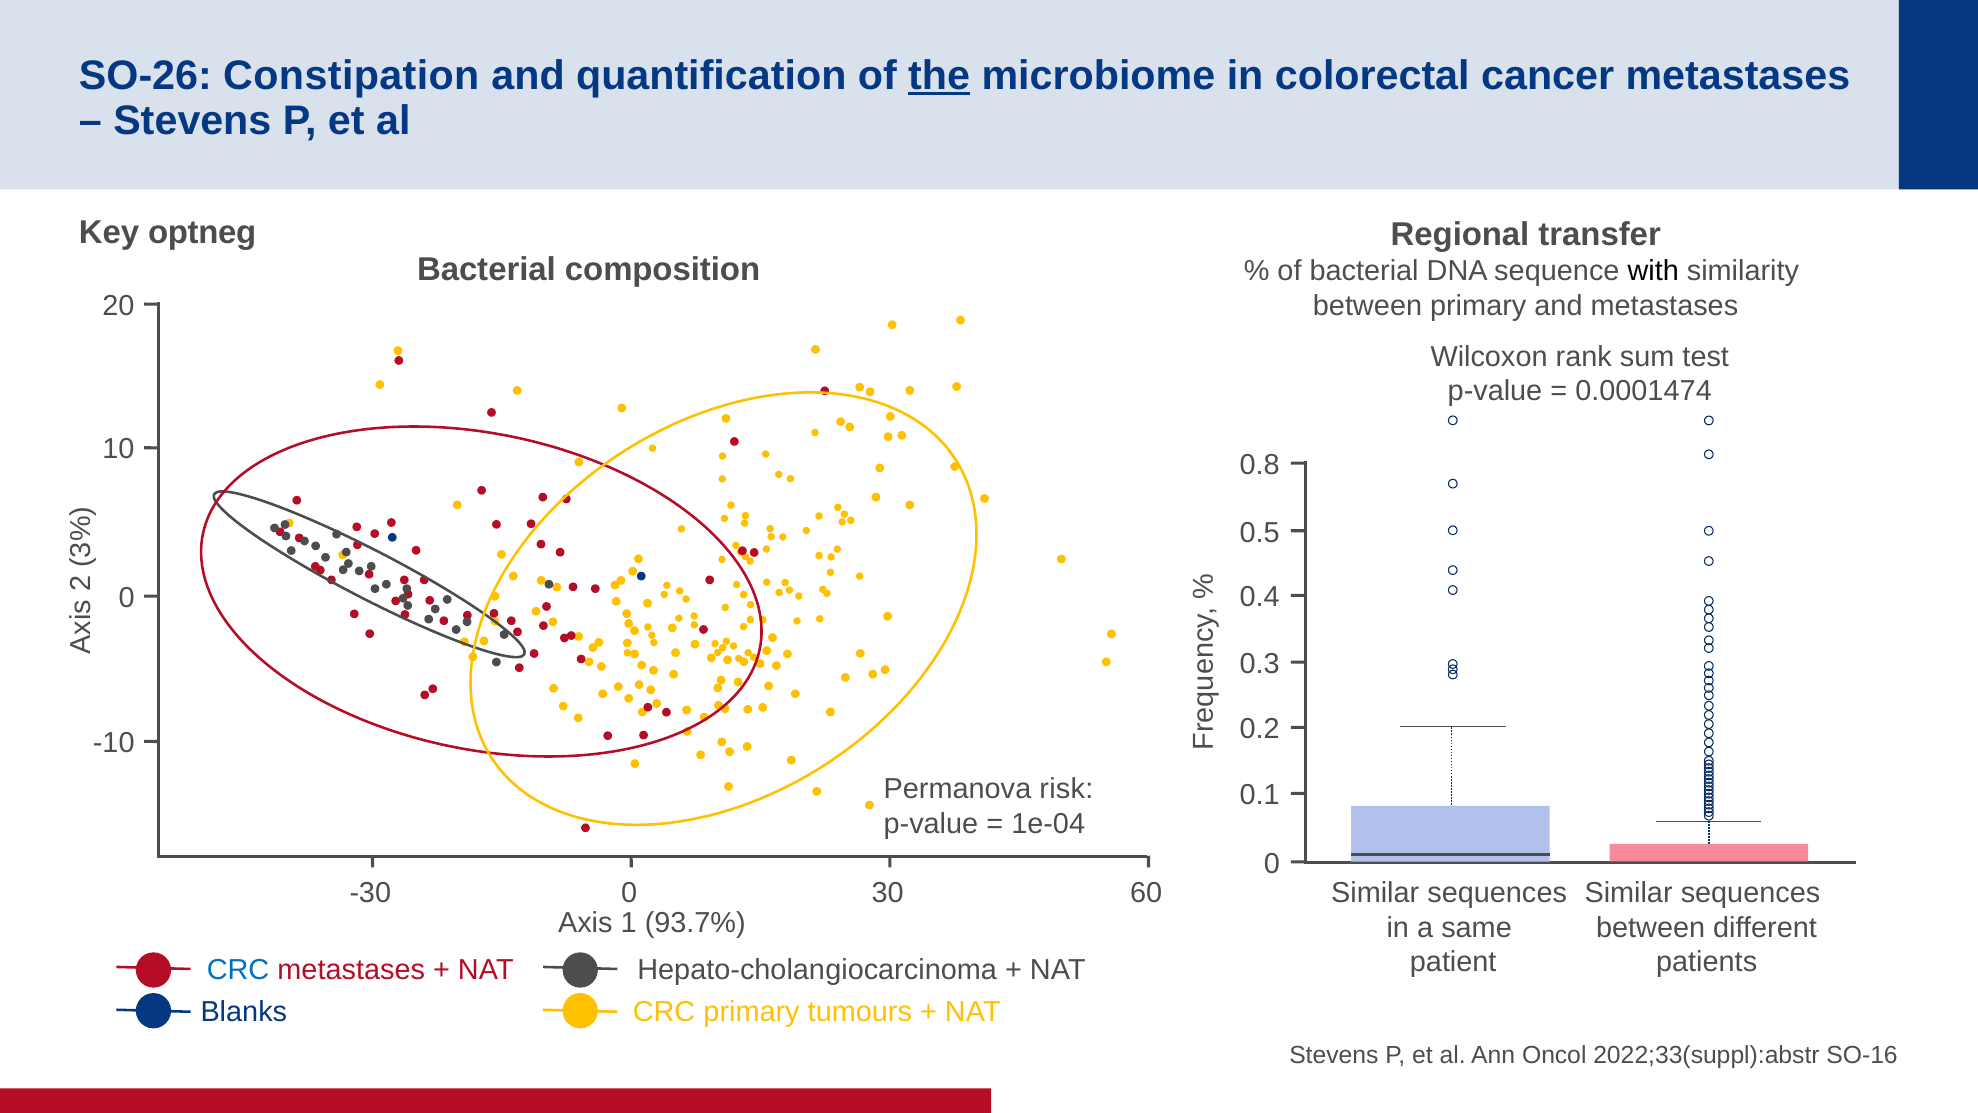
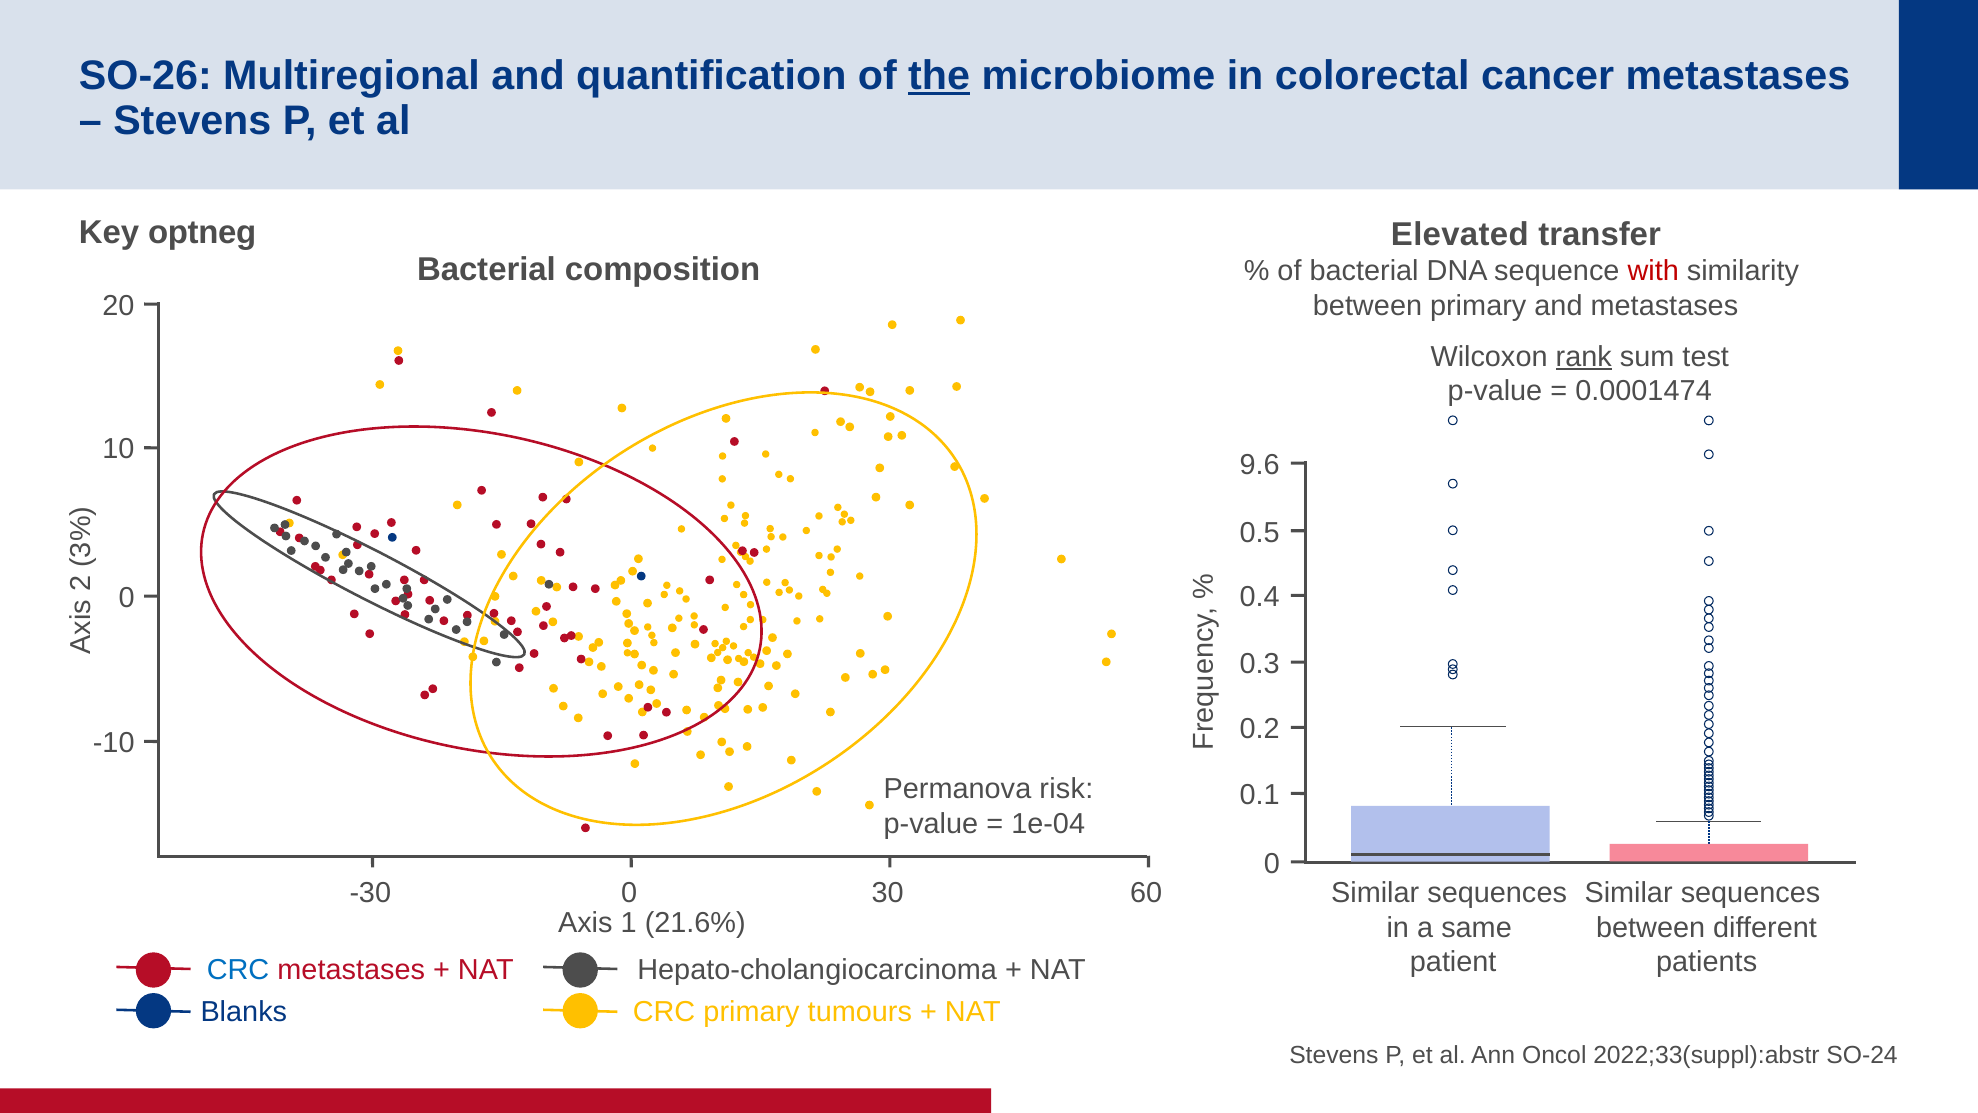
Constipation: Constipation -> Multiregional (352, 76)
Regional: Regional -> Elevated (1460, 234)
with colour: black -> red (1653, 271)
rank underline: none -> present (1584, 357)
0.8: 0.8 -> 9.6 (1260, 464)
93.7%: 93.7% -> 21.6% (695, 923)
SO-16: SO-16 -> SO-24 (1862, 1055)
